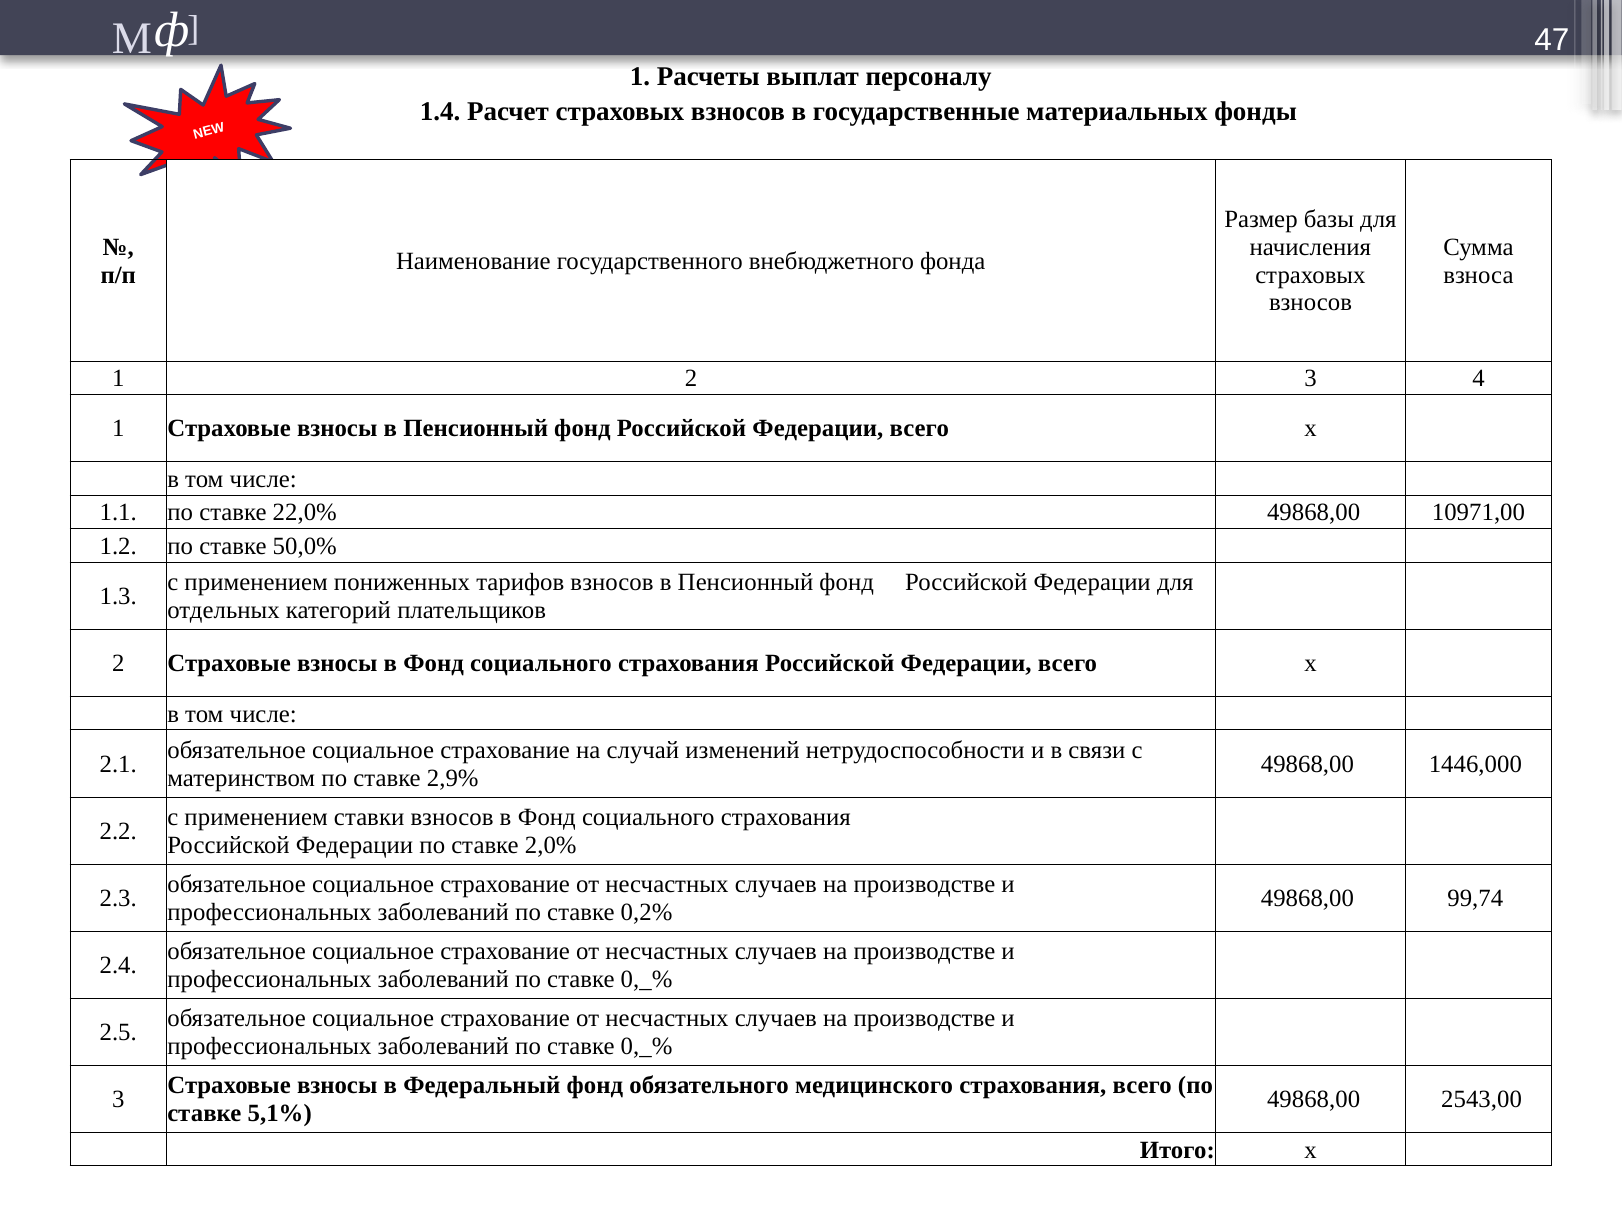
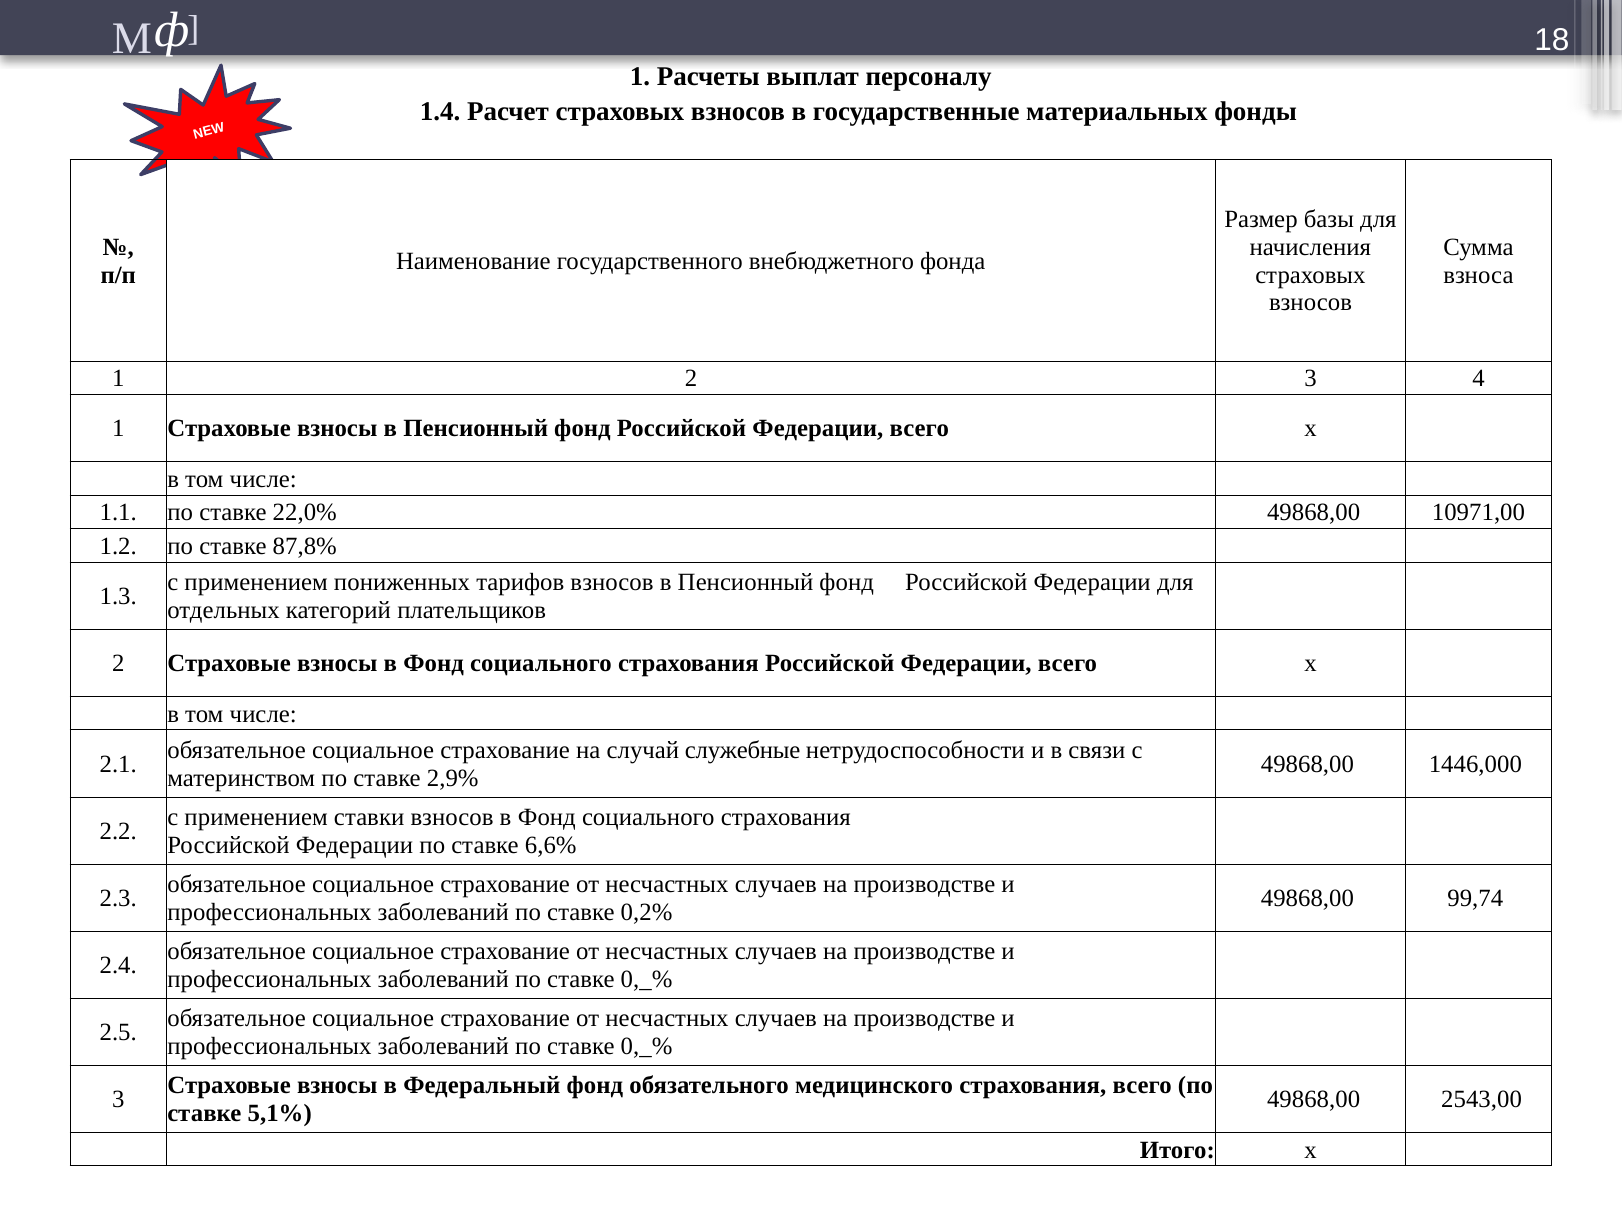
47: 47 -> 18 (1552, 41)
50,0%: 50,0% -> 87,8% (305, 546)
изменений: изменений -> служебные (743, 750)
2,0%: 2,0% -> 6,6% (551, 845)
